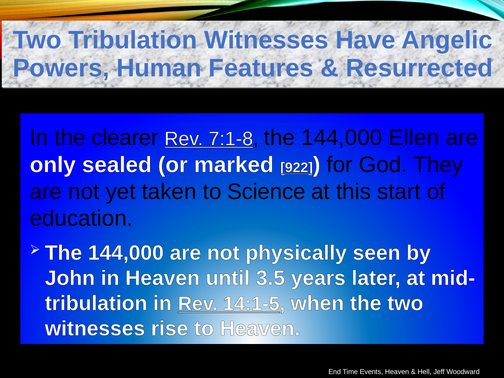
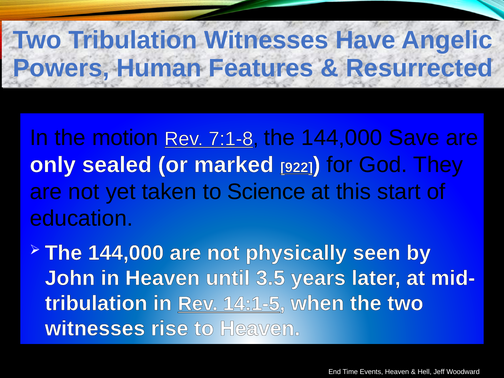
clearer: clearer -> motion (125, 138)
Ellen: Ellen -> Save (414, 138)
